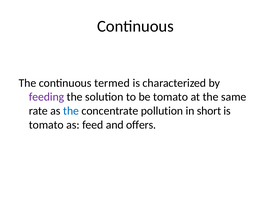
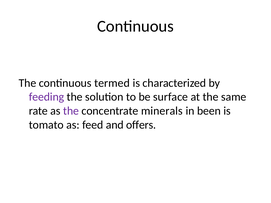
be tomato: tomato -> surface (171, 97)
the colour: blue -> purple (71, 111)
pollution: pollution -> minerals (162, 111)
short: short -> been (209, 111)
